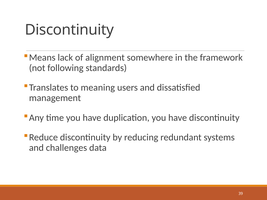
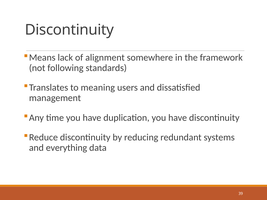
challenges: challenges -> everything (67, 148)
